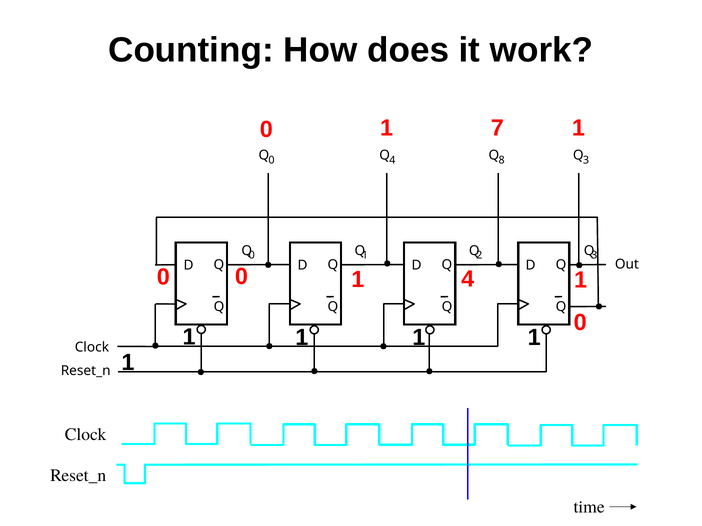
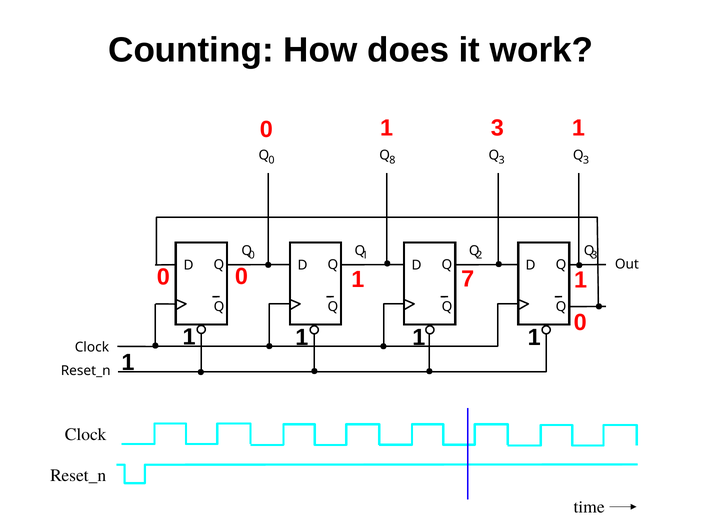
1 7: 7 -> 3 (497, 128)
Q 4: 4 -> 8 (392, 160)
8: 8 -> 3 (502, 160)
1 4: 4 -> 7 (468, 279)
